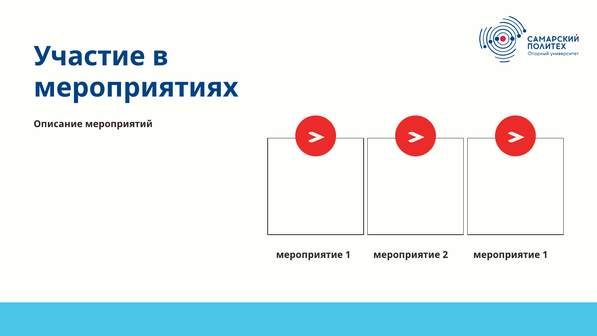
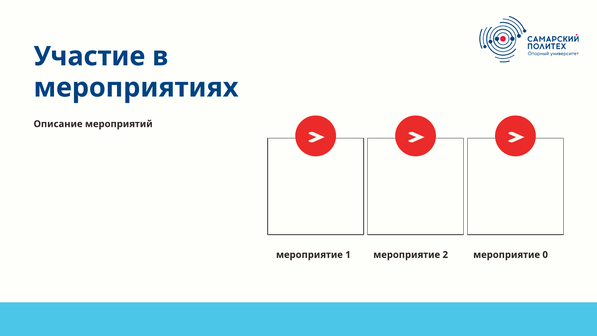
2 мероприятие 1: 1 -> 0 (545, 255)
